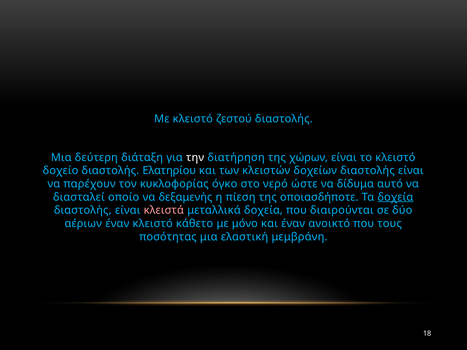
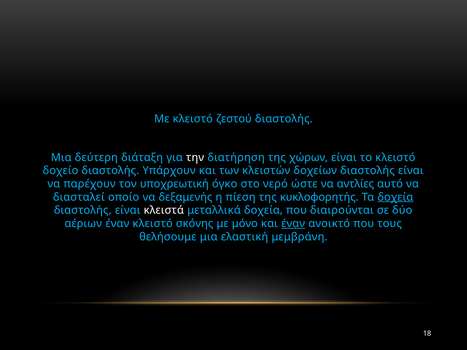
Ελατηρίου: Ελατηρίου -> Υπάρχουν (169, 171)
κυκλοφορίας: κυκλοφορίας -> υποχρεωτική (174, 184)
δίδυμα: δίδυμα -> αντλίες (355, 184)
οποιασδήποτε: οποιασδήποτε -> κυκλοφορητής (319, 197)
κλειστά colour: pink -> white (164, 210)
κάθετο: κάθετο -> σκόνης (195, 224)
έναν underline: none -> present (293, 224)
ποσότητας: ποσότητας -> θελήσουμε (168, 237)
